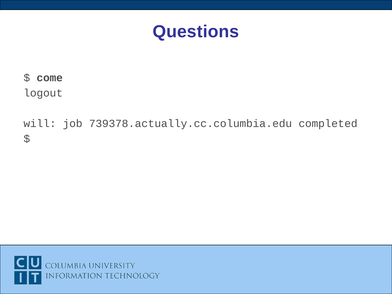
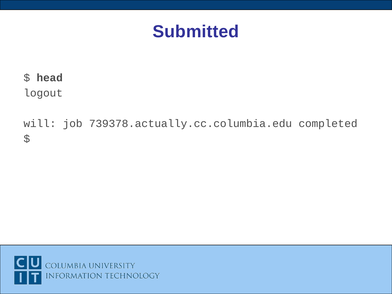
Questions: Questions -> Submitted (196, 32)
come: come -> head (50, 78)
